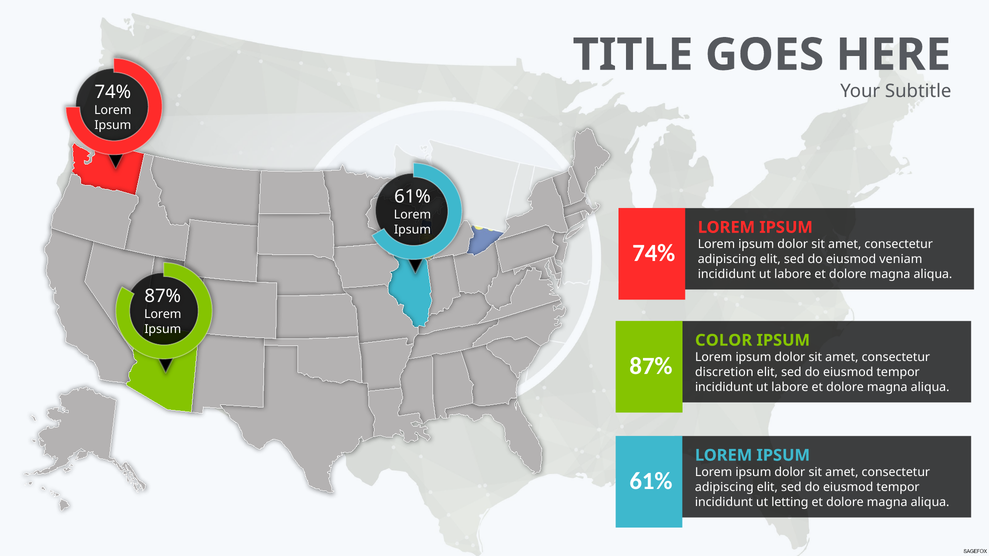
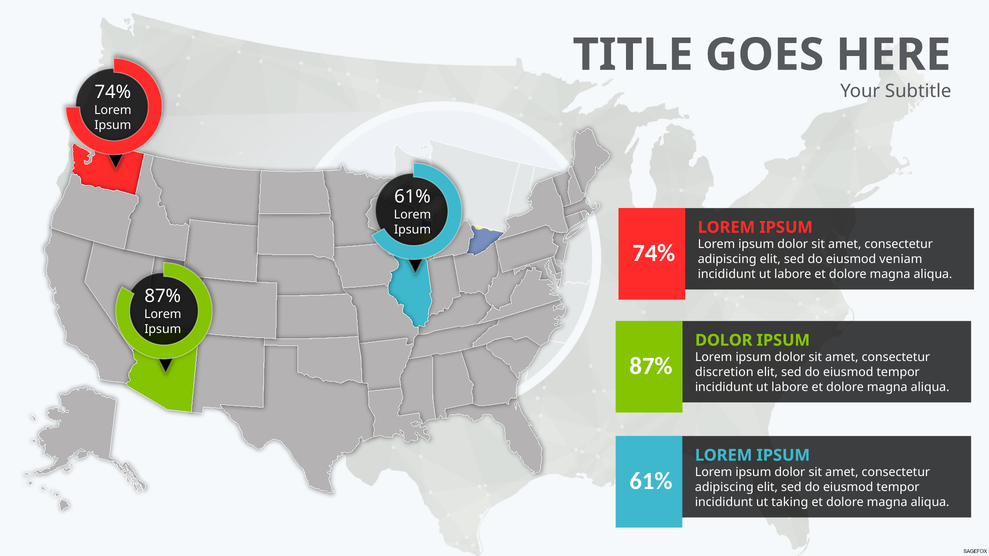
COLOR: COLOR -> DOLOR (724, 340)
letting: letting -> taking (790, 502)
